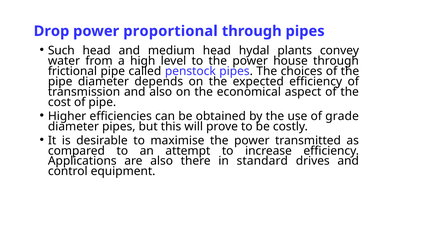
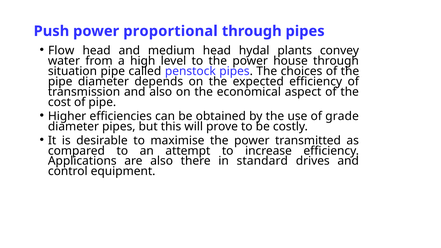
Drop: Drop -> Push (51, 31)
Such: Such -> Flow (61, 51)
frictional: frictional -> situation (72, 71)
